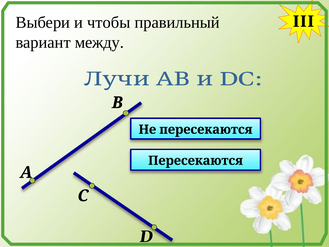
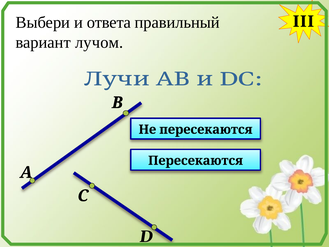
чтобы: чтобы -> ответа (109, 23)
между: между -> лучом (99, 42)
